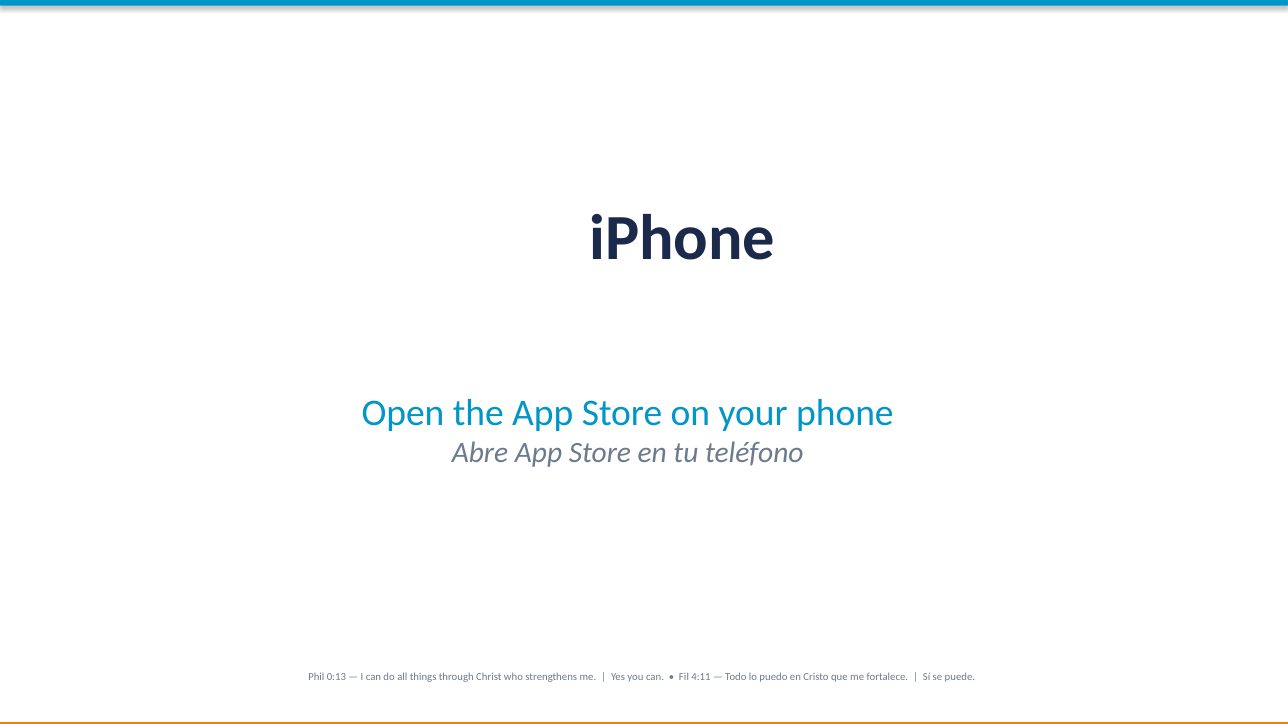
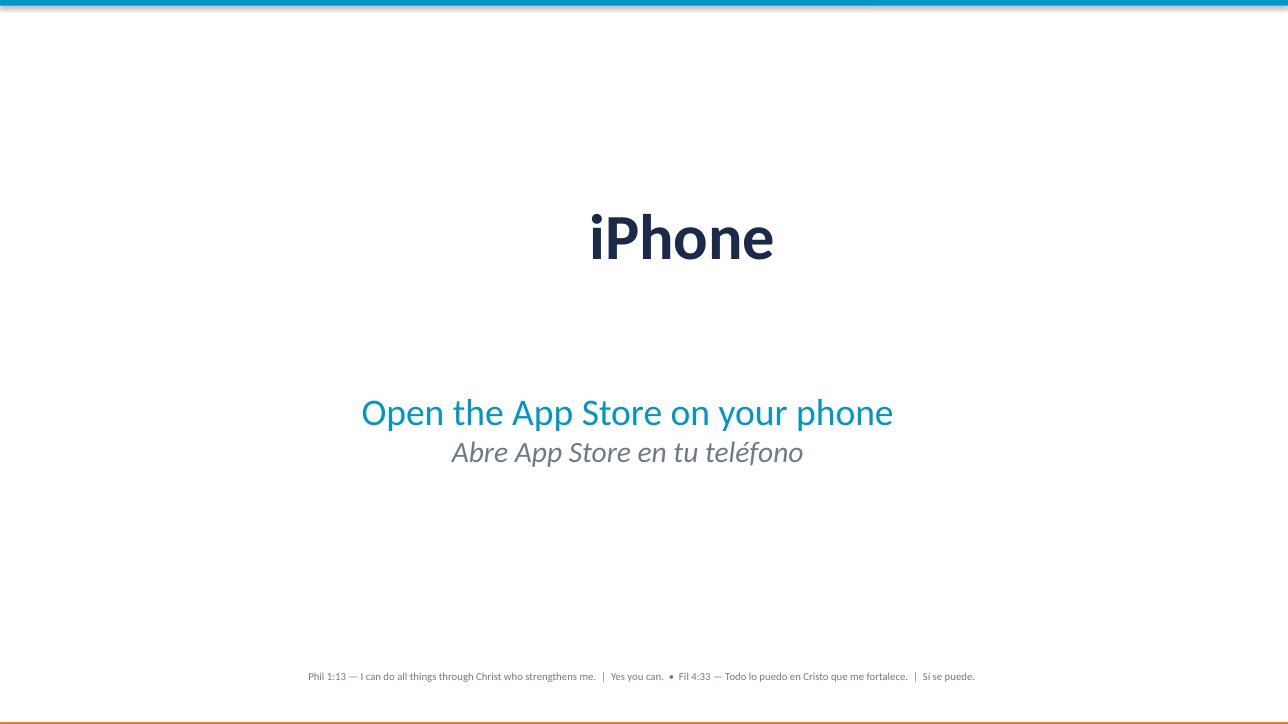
0:13: 0:13 -> 1:13 (336, 678)
4:11: 4:11 -> 4:33 (701, 678)
